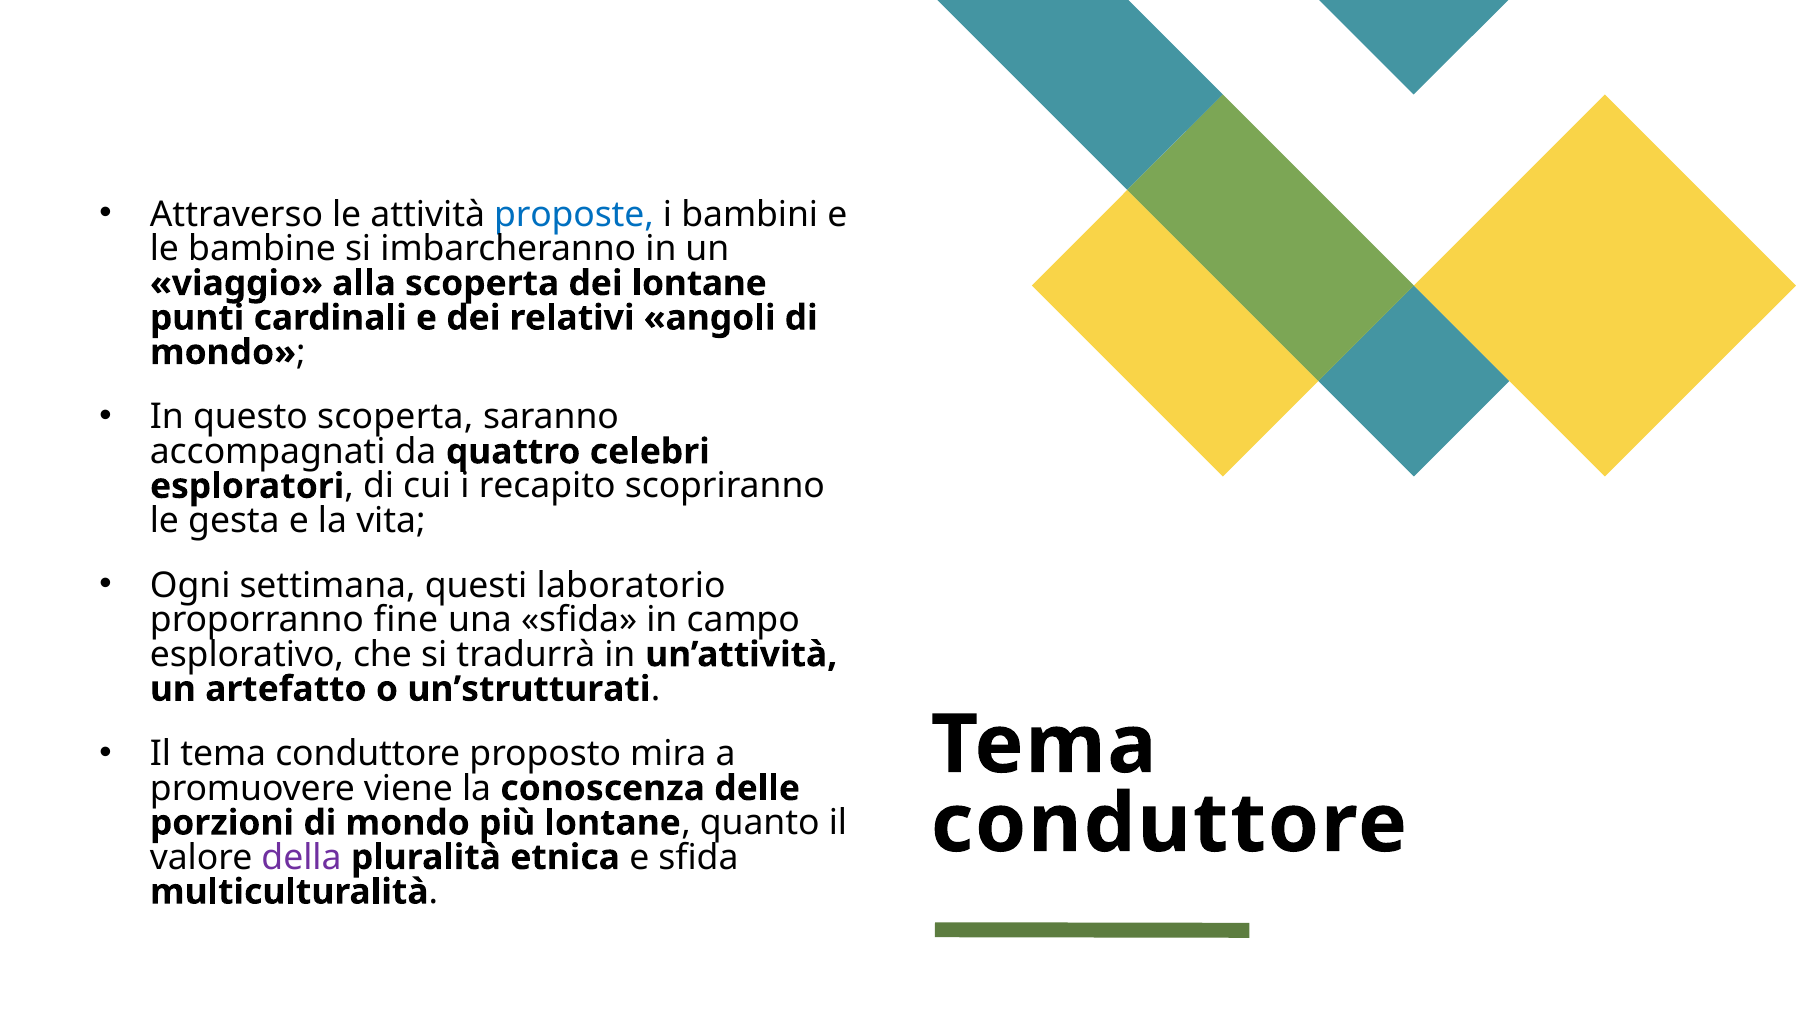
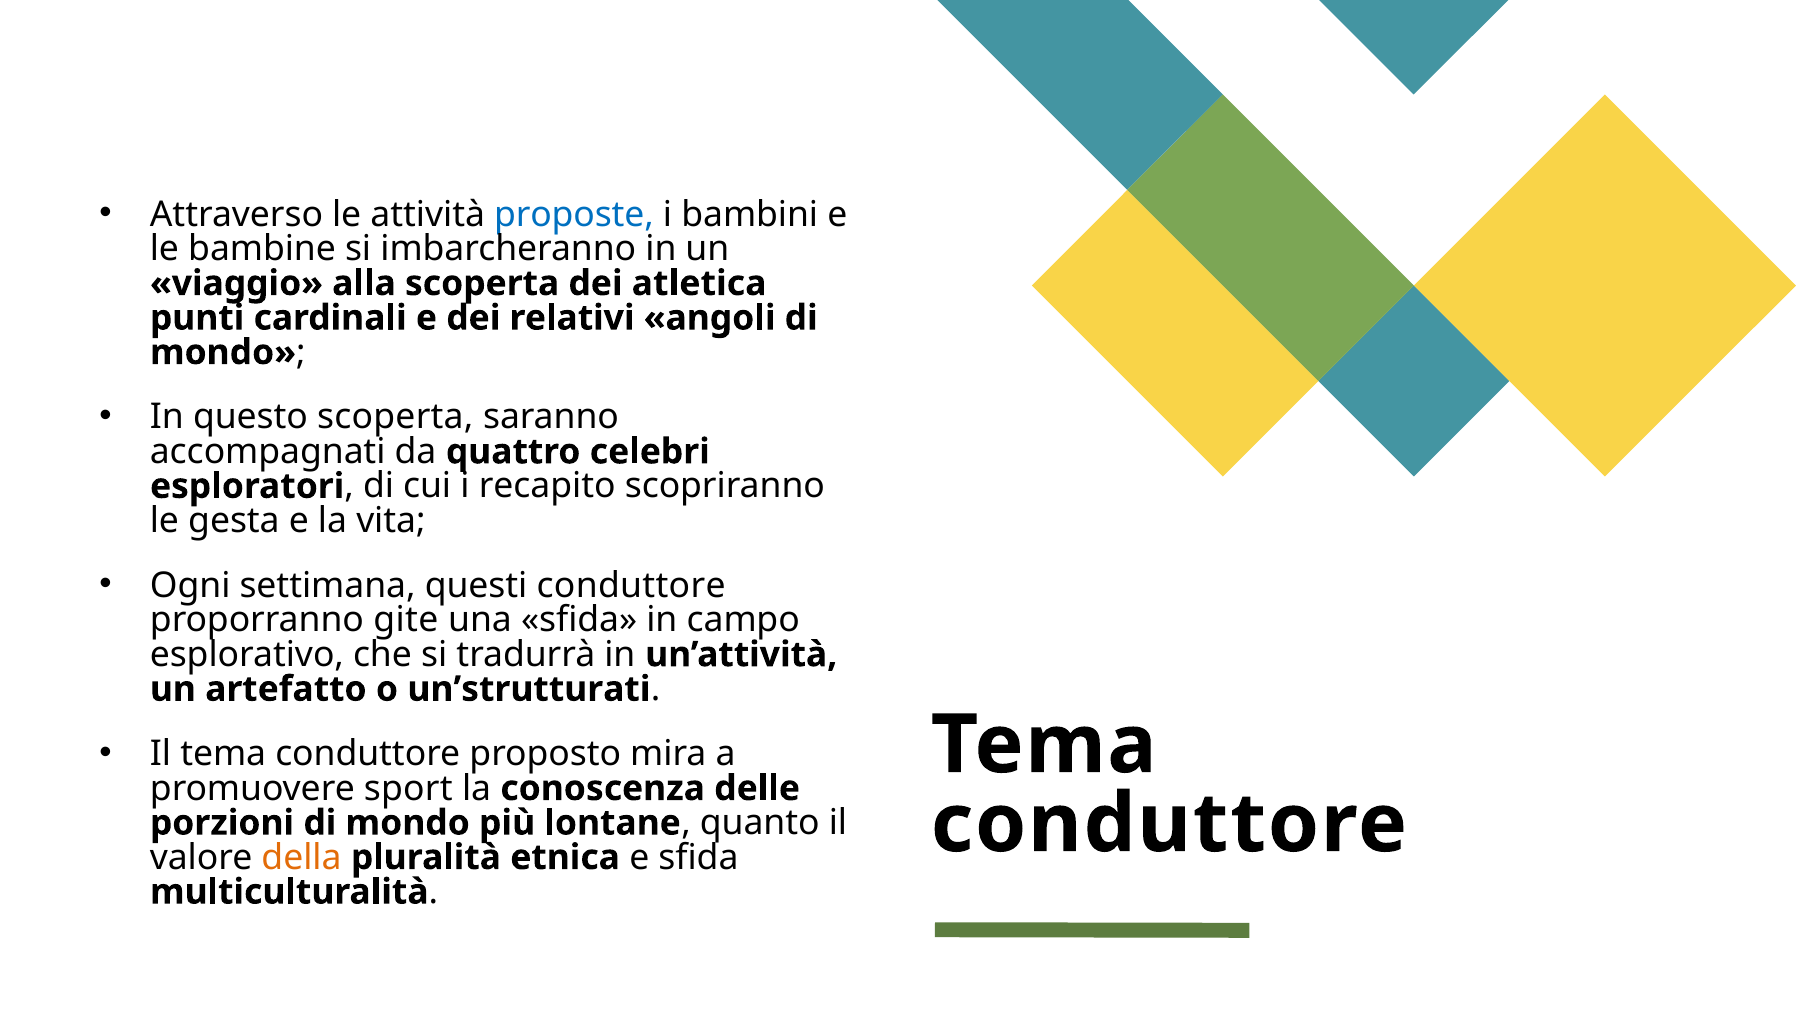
dei lontane: lontane -> atletica (699, 283)
questi laboratorio: laboratorio -> conduttore (631, 586)
fine: fine -> gite (406, 620)
viene: viene -> sport (408, 789)
della colour: purple -> orange (302, 858)
